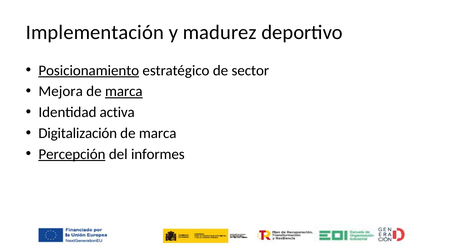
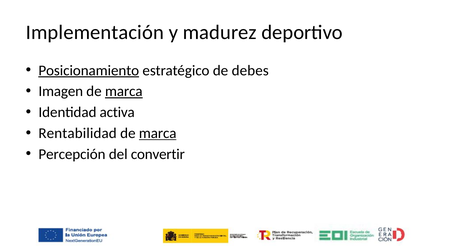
sector: sector -> debes (250, 71)
Mejora: Mejora -> Imagen (61, 92)
Digitalización: Digitalización -> Rentabilidad (78, 134)
marca underline: none -> present (158, 134)
Percepción underline: present -> none (72, 154)
informes: informes -> convertir (158, 154)
